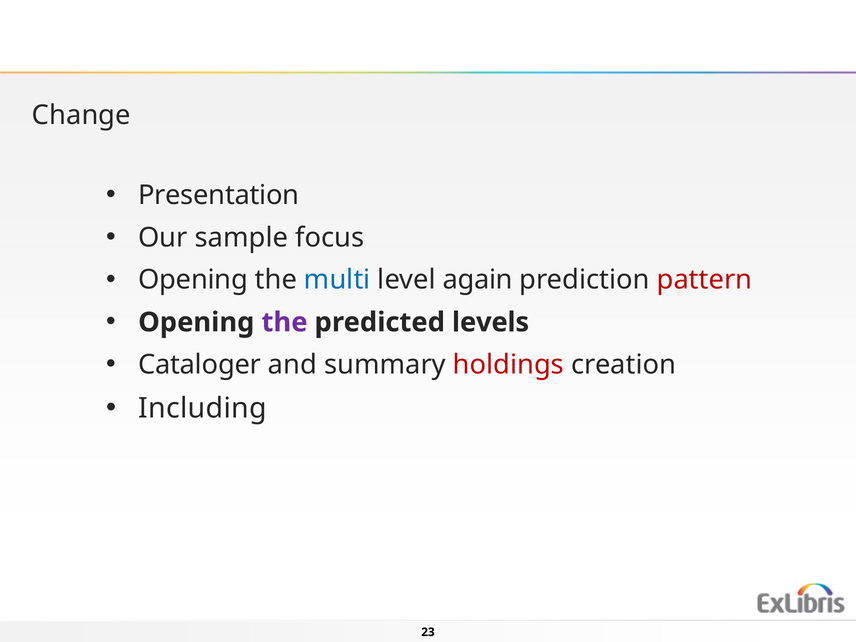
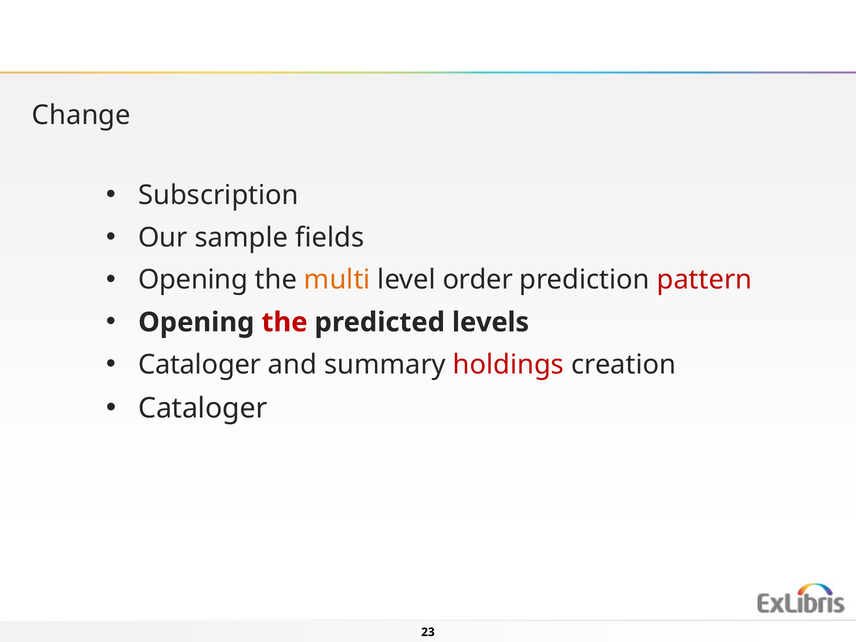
Presentation: Presentation -> Subscription (218, 195)
focus: focus -> fields (330, 238)
multi colour: blue -> orange (337, 280)
again: again -> order (478, 280)
the colour: purple -> red (285, 322)
Including: Including -> Cataloger (203, 408)
